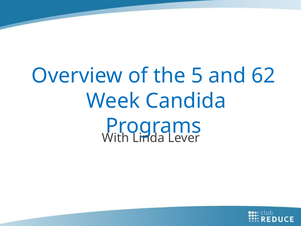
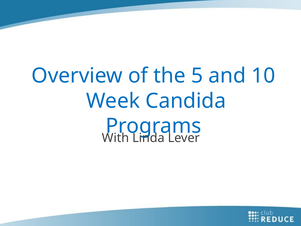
62: 62 -> 10 (263, 76)
